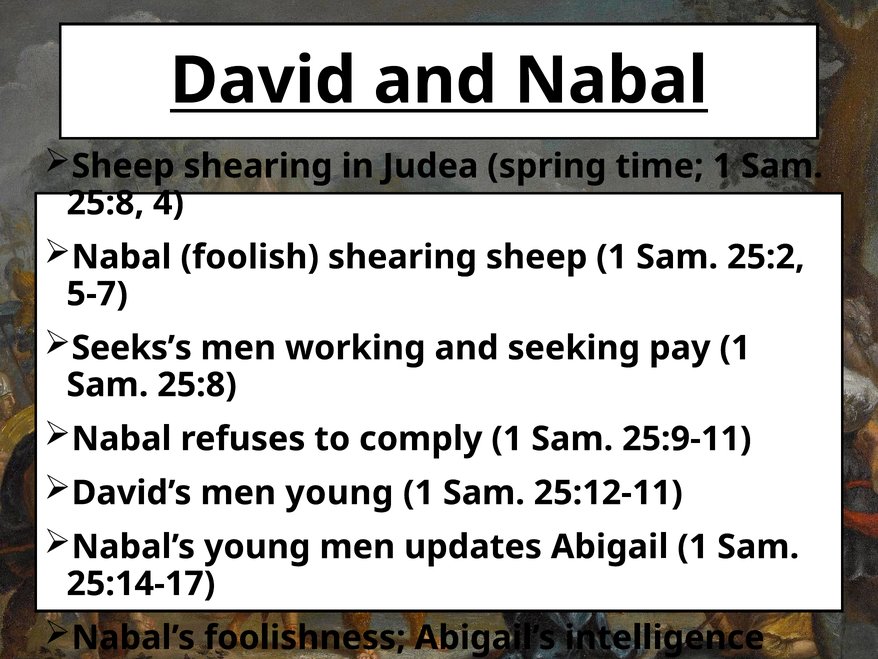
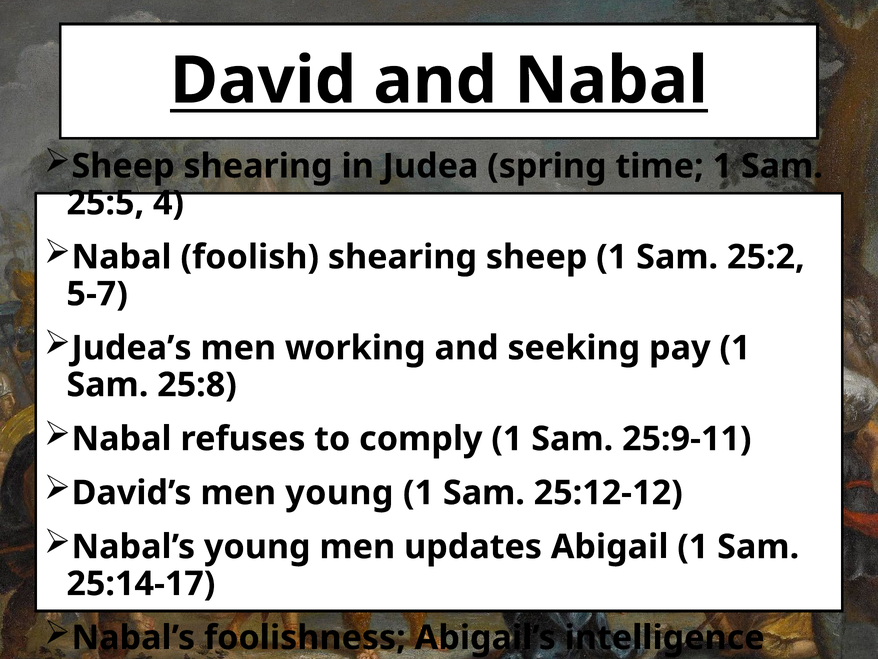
25:8: 25:8 -> 25:5 (105, 203)
Seeks’s: Seeks’s -> Judea’s (132, 348)
25:12-11: 25:12-11 -> 25:12-12 (608, 493)
